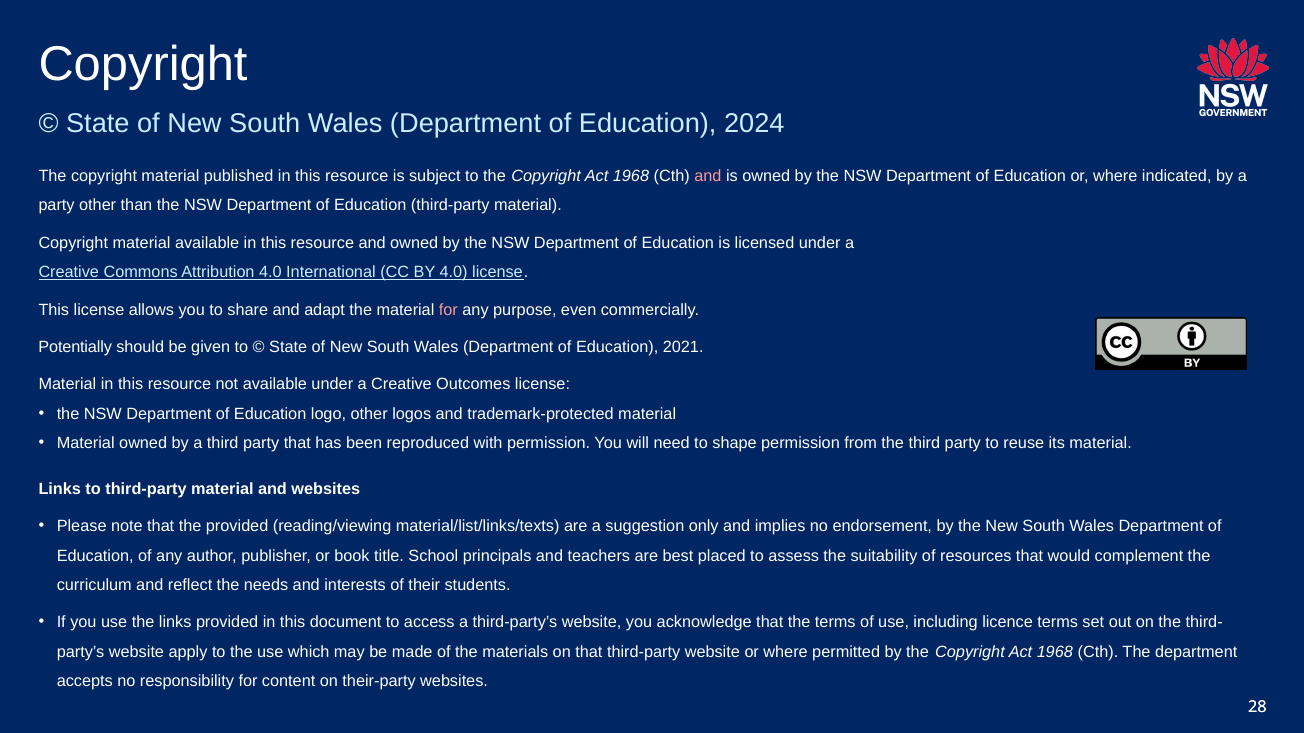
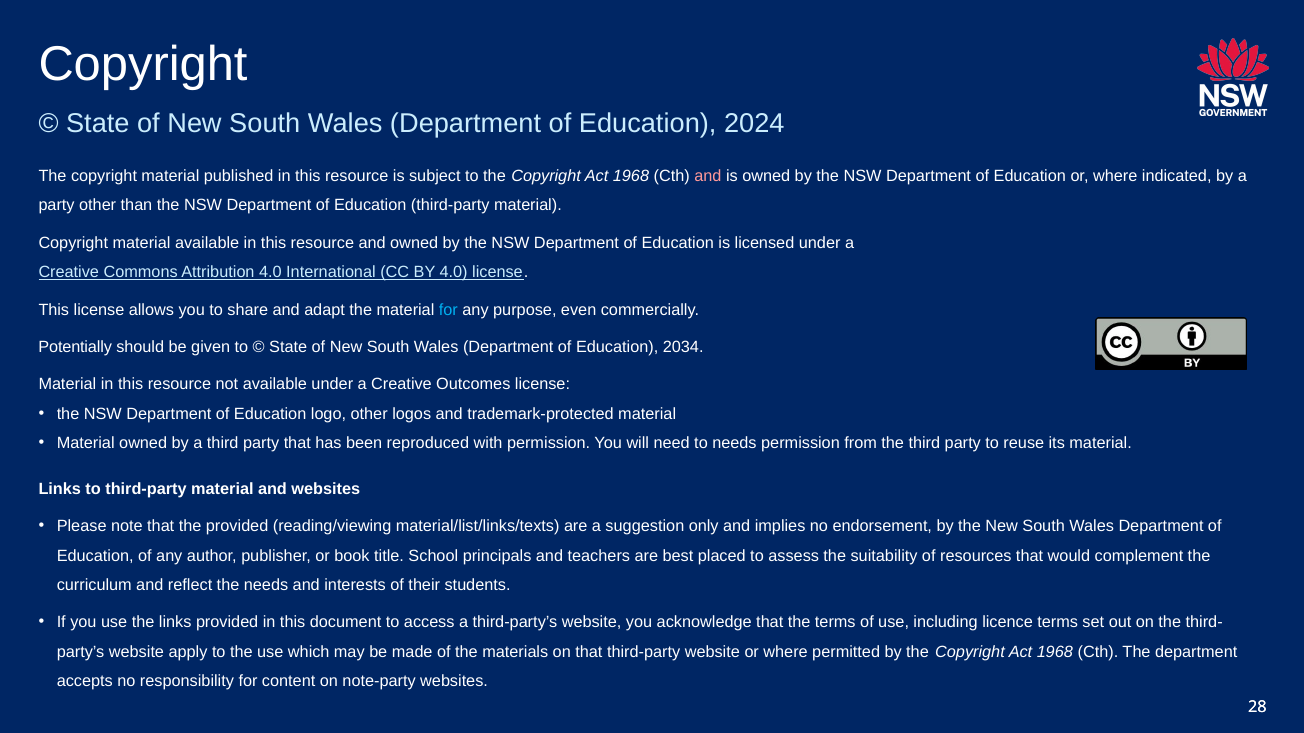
for colour: pink -> light blue (448, 310)
2021: 2021 -> 2034 (683, 347)
to shape: shape -> needs (735, 444)
their-party: their-party -> note-party (379, 682)
